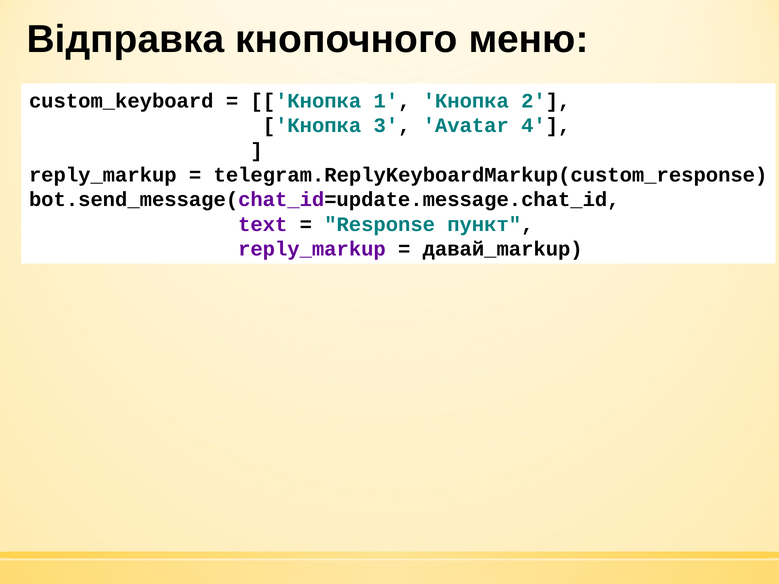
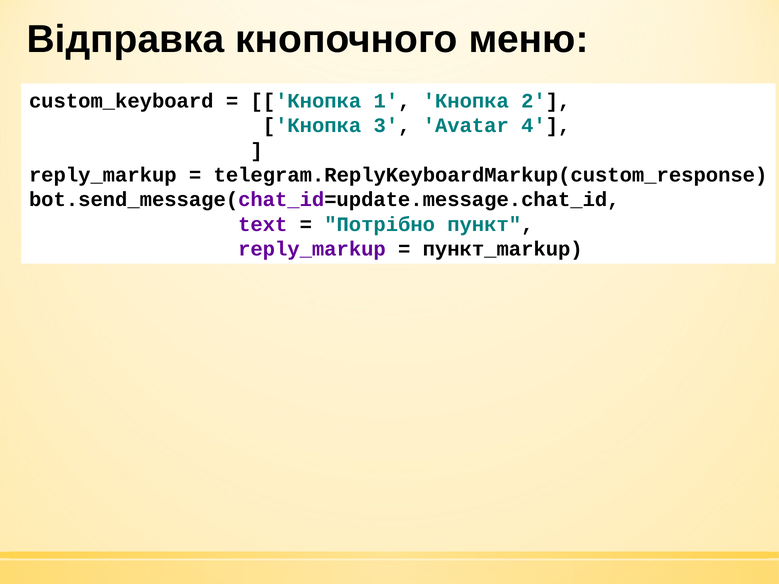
Response: Response -> Потрібно (380, 224)
давай_markup: давай_markup -> пункт_markup (503, 249)
